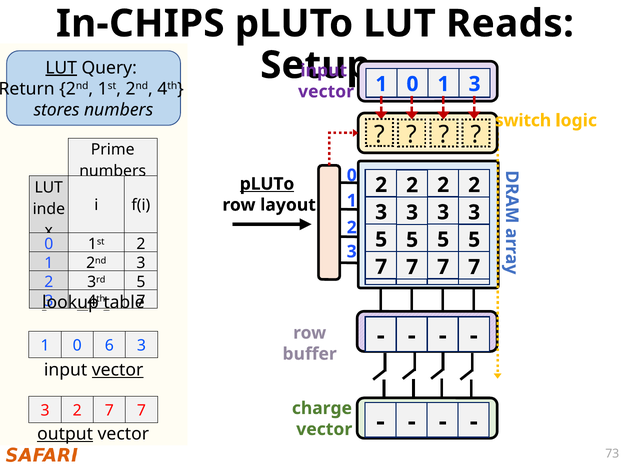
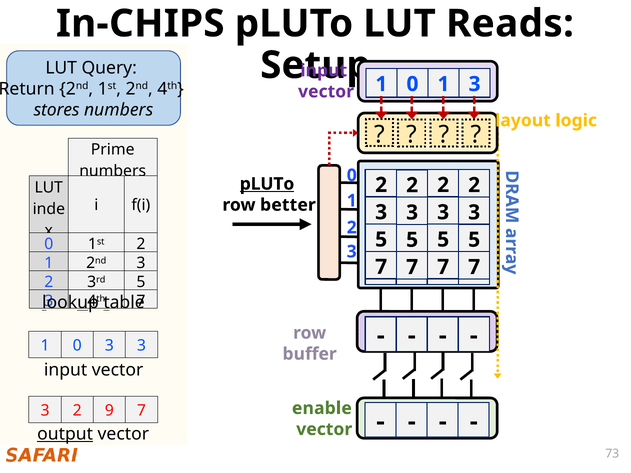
LUT underline: present -> none (61, 68)
switch: switch -> layout (523, 121)
layout: layout -> better (288, 205)
0 6: 6 -> 3 (109, 345)
vector underline: present -> none (118, 370)
charge: charge -> enable (322, 408)
2 7: 7 -> 9 (109, 411)
